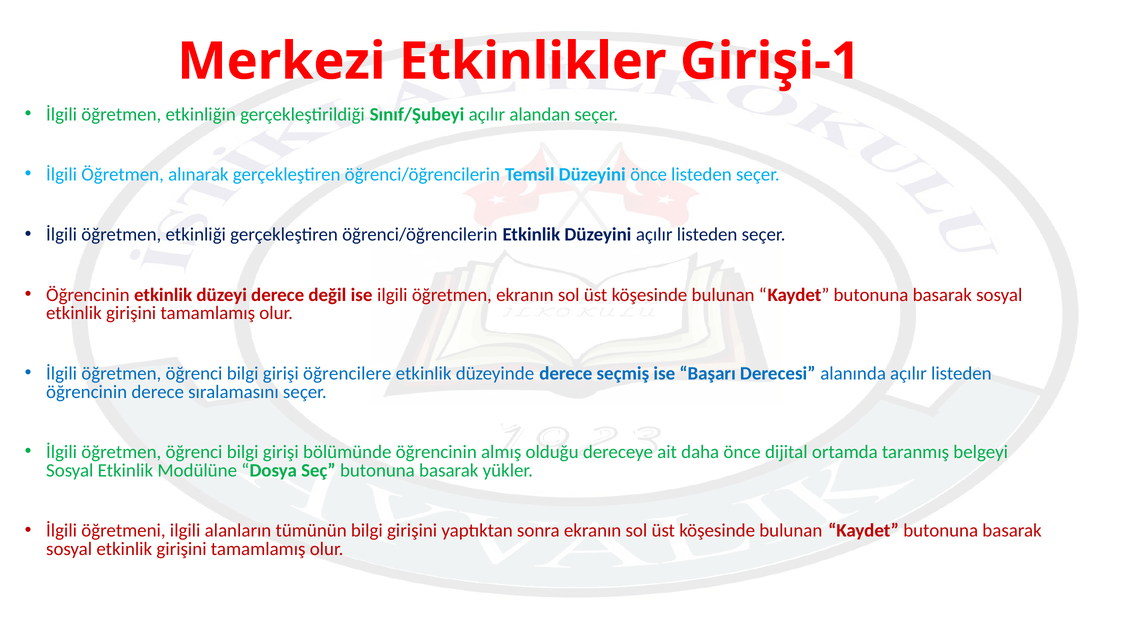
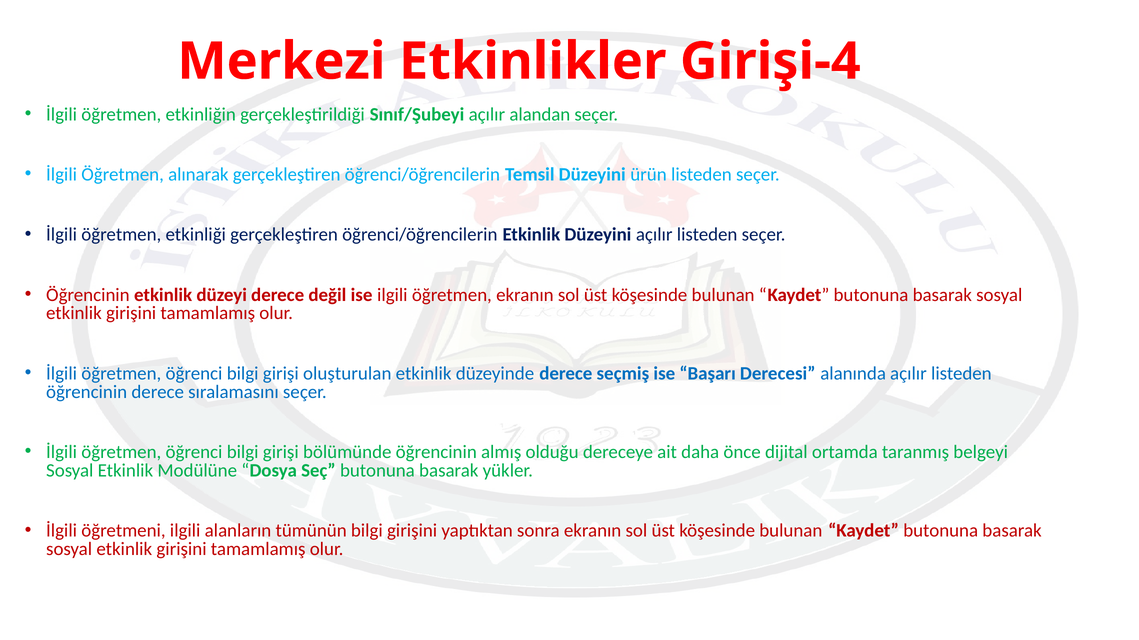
Girişi-1: Girişi-1 -> Girişi-4 (770, 62)
Düzeyini önce: önce -> ürün (649, 175)
öğrencilere: öğrencilere -> oluşturulan (347, 374)
